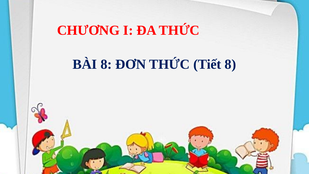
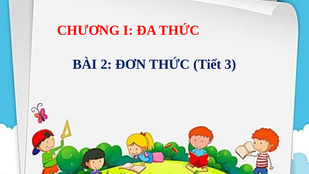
BÀI 8: 8 -> 2 (106, 64)
Tiết 8: 8 -> 3 (230, 64)
